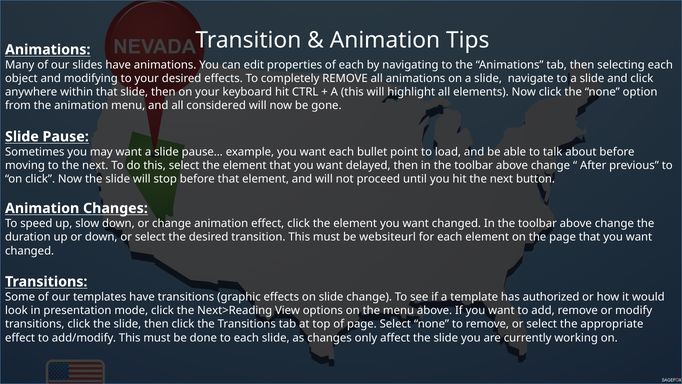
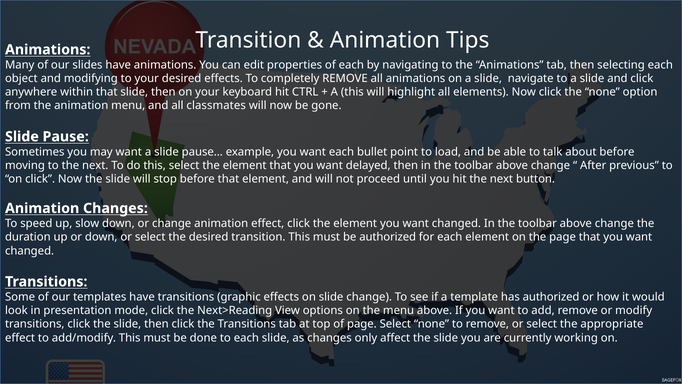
considered: considered -> classmates (216, 106)
be websiteurl: websiteurl -> authorized (388, 237)
